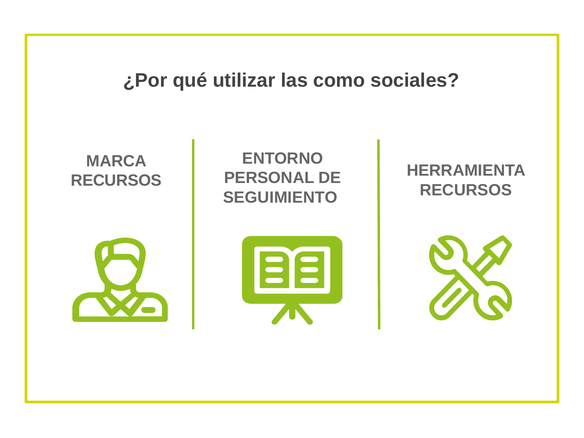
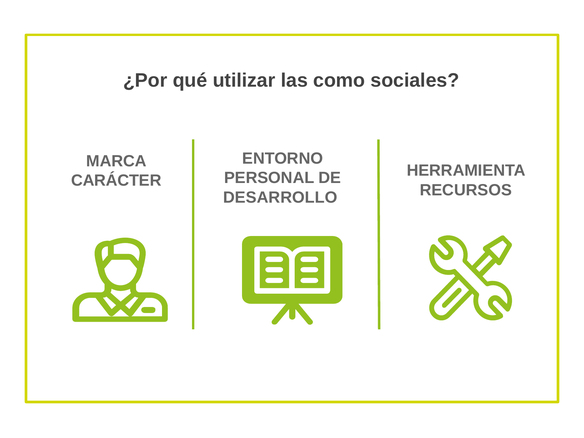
RECURSOS: RECURSOS -> CARÁCTER (116, 180)
SEGUIMIENTO: SEGUIMIENTO -> DESARROLLO (280, 197)
